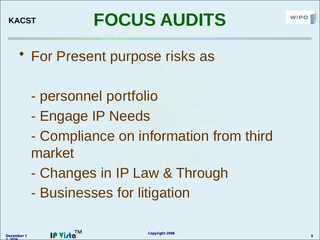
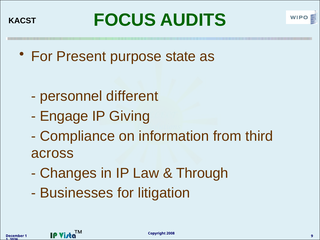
risks: risks -> state (181, 56)
portfolio: portfolio -> different (132, 96)
Needs: Needs -> Giving (130, 116)
market: market -> across (52, 153)
